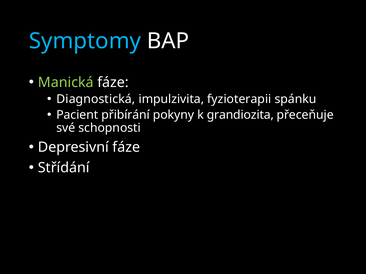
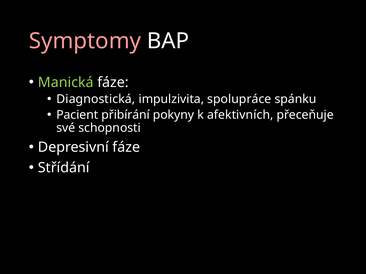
Symptomy colour: light blue -> pink (85, 41)
fyzioterapii: fyzioterapii -> spolupráce (239, 99)
grandiozita: grandiozita -> afektivních (240, 115)
